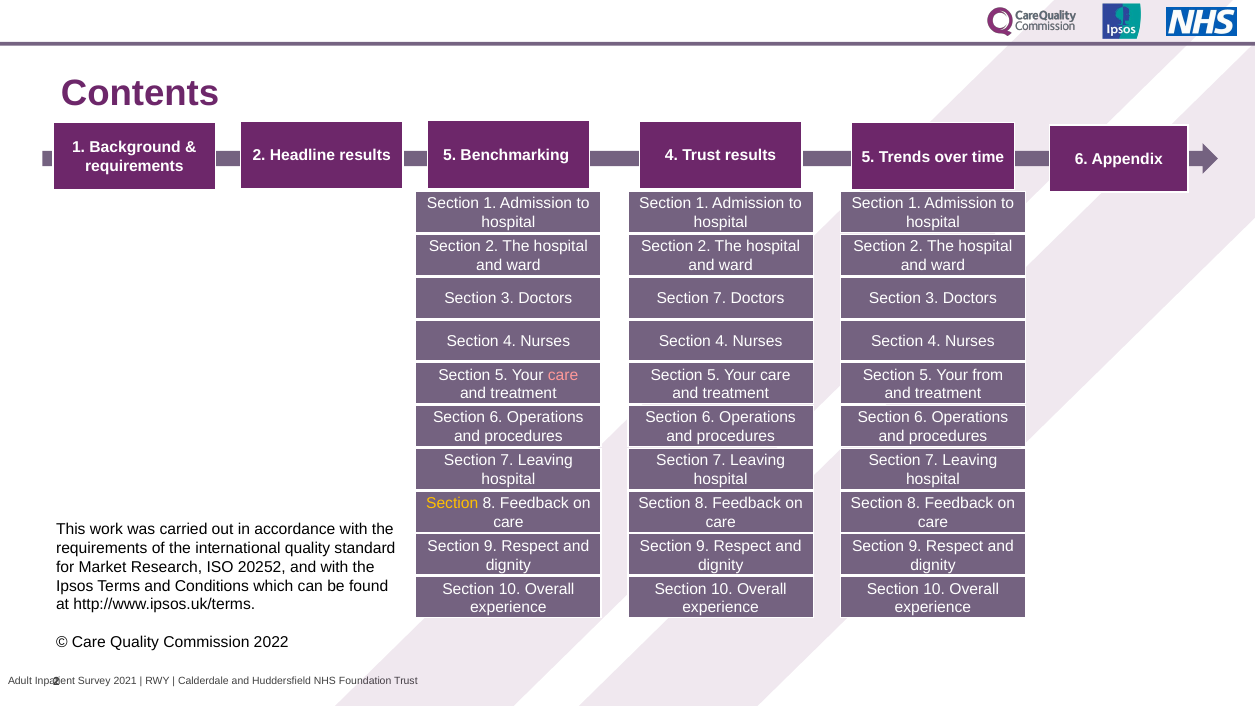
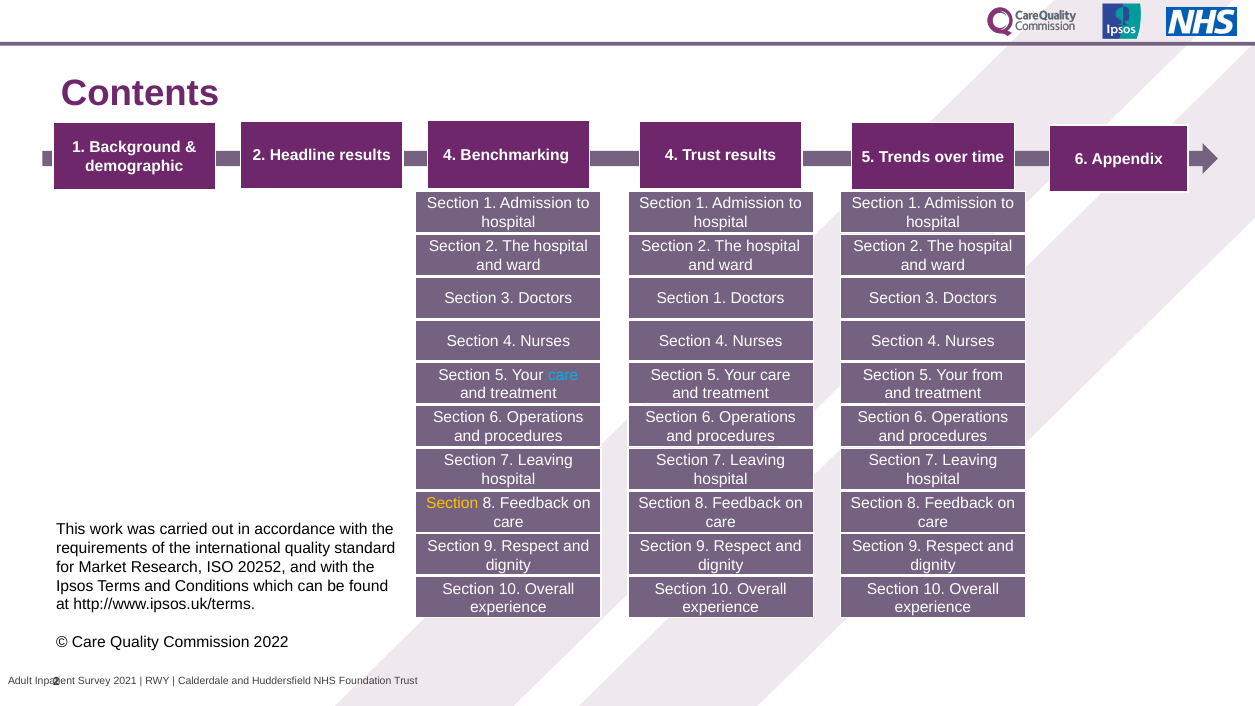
results 5: 5 -> 4 (450, 156)
requirements: requirements -> demographic (134, 166)
7: 7 -> 1 (720, 299)
care colour: pink -> light blue (563, 375)
